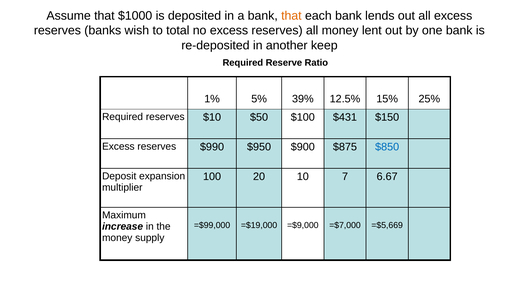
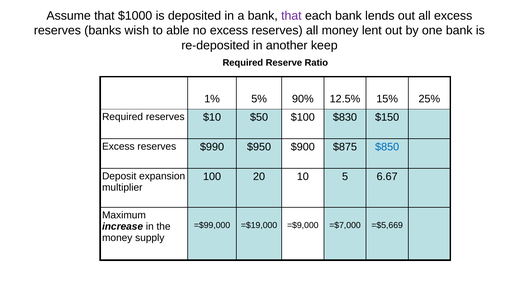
that colour: orange -> purple (291, 16)
total: total -> able (178, 31)
39%: 39% -> 90% (303, 99)
$431: $431 -> $830 (345, 117)
7: 7 -> 5 (345, 176)
